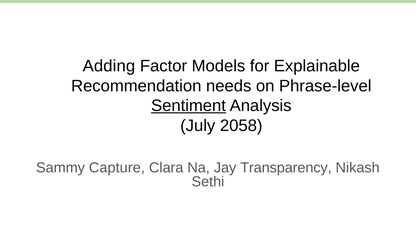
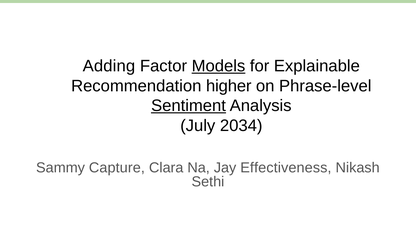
Models underline: none -> present (218, 66)
needs: needs -> higher (229, 86)
2058: 2058 -> 2034 (241, 126)
Transparency: Transparency -> Effectiveness (286, 168)
